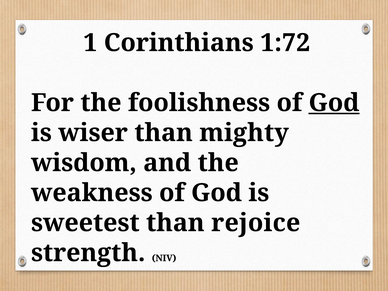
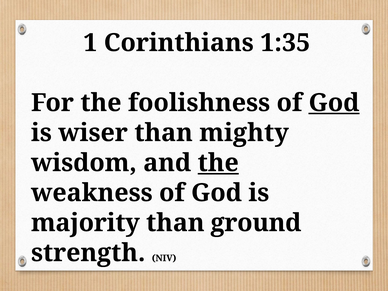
1:72: 1:72 -> 1:35 (285, 43)
the underline: none -> present (218, 163)
sweetest: sweetest -> majority (85, 223)
rejoice: rejoice -> ground (256, 223)
